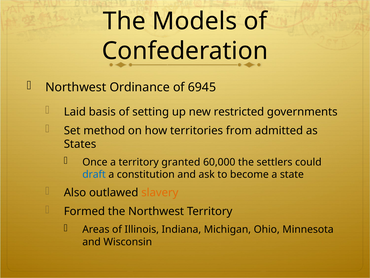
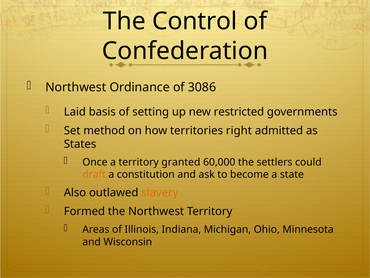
Models: Models -> Control (195, 21)
6945: 6945 -> 3086 (202, 87)
from: from -> right (239, 130)
draft colour: blue -> orange (94, 174)
